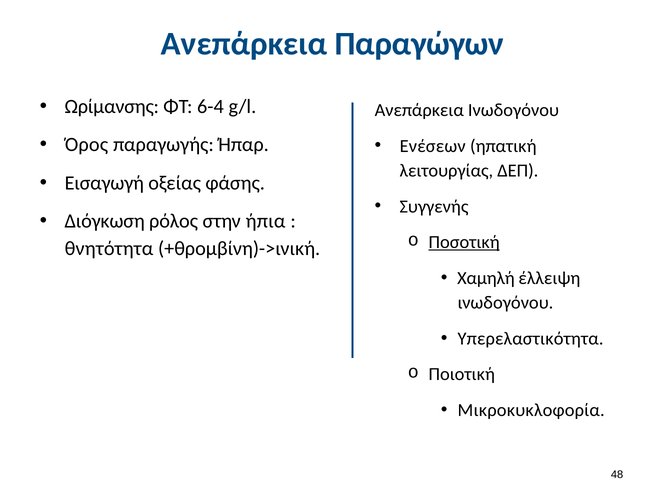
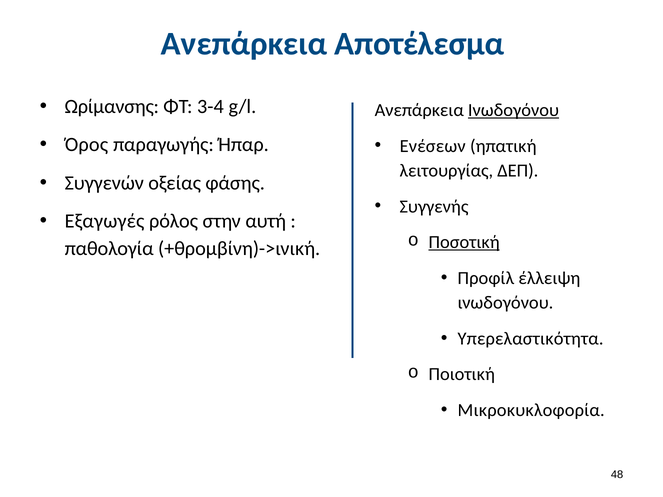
Παραγώγων: Παραγώγων -> Αποτέλεσμα (419, 44)
6-4: 6-4 -> 3-4 (210, 107)
Ινωδογόνου underline: none -> present (513, 110)
Εισαγωγή: Εισαγωγή -> Συγγενών (104, 183)
Διόγκωση: Διόγκωση -> Εξαγωγές (105, 221)
ήπια: ήπια -> αυτή (266, 221)
θνητότητα: θνητότητα -> παθολογία (109, 248)
Χαμηλή: Χαμηλή -> Προφίλ (486, 278)
